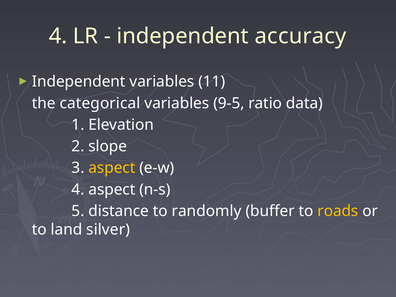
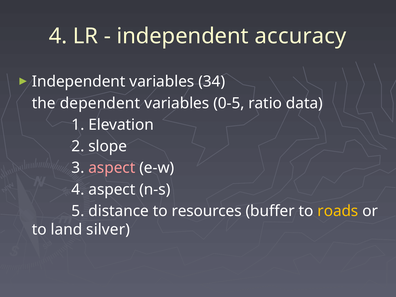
11: 11 -> 34 (212, 82)
categorical: categorical -> dependent (100, 103)
9-5: 9-5 -> 0-5 (229, 103)
aspect colour: yellow -> pink (112, 168)
randomly: randomly -> resources (207, 211)
